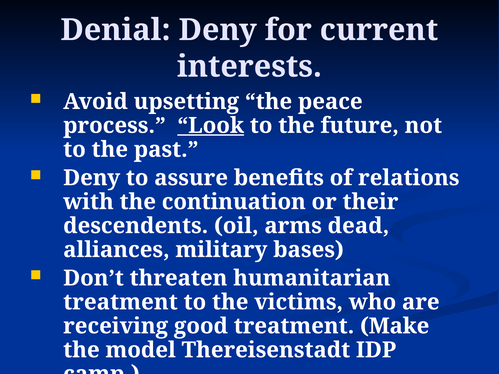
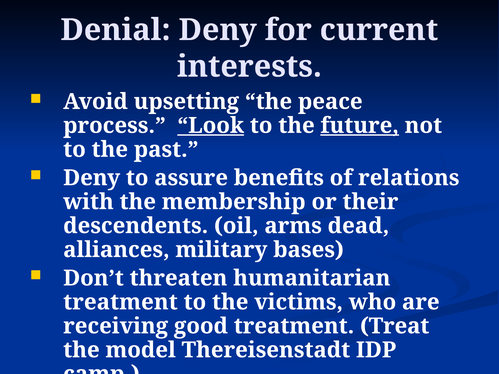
future underline: none -> present (360, 126)
continuation: continuation -> membership (234, 202)
Make: Make -> Treat (395, 326)
